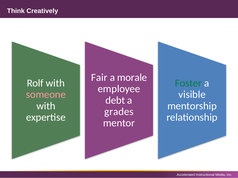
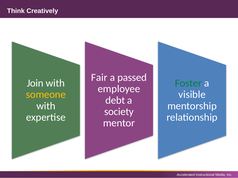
morale: morale -> passed (132, 78)
Rolf: Rolf -> Join (35, 83)
someone colour: pink -> yellow (46, 95)
grades: grades -> society (119, 112)
